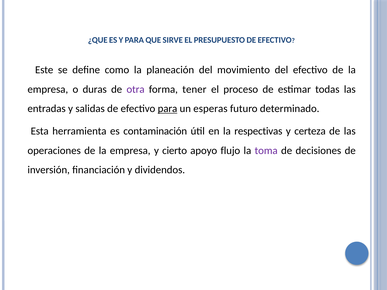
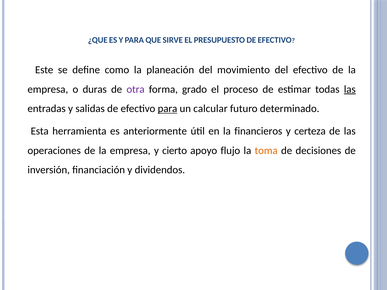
tener: tener -> grado (195, 89)
las underline: none -> present (350, 89)
esperas: esperas -> calcular (210, 109)
contaminación: contaminación -> anteriormente (155, 131)
respectivas: respectivas -> financieros (258, 131)
toma colour: purple -> orange (266, 151)
